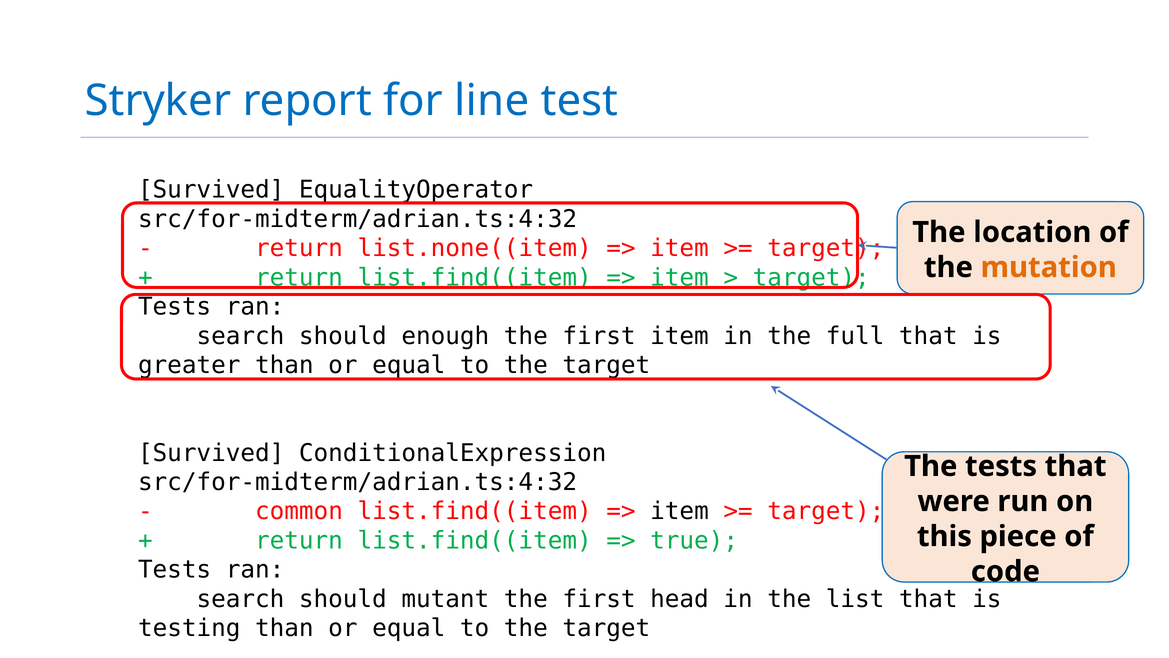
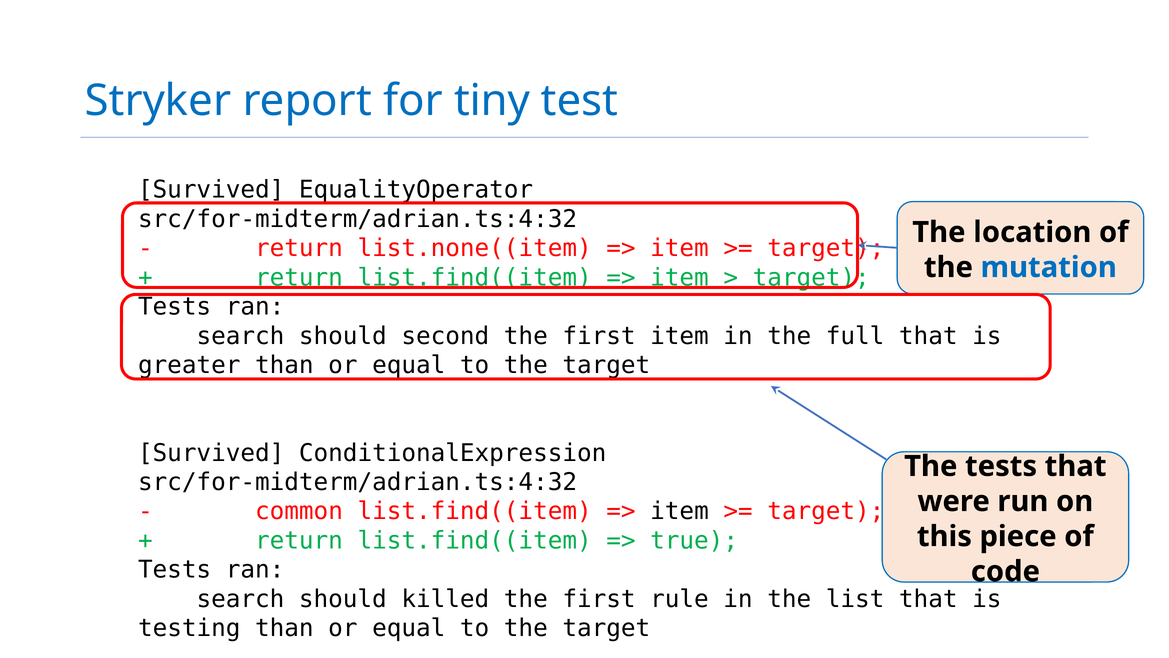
line: line -> tiny (492, 101)
mutation colour: orange -> blue (1049, 267)
enough: enough -> second (445, 336)
mutant: mutant -> killed (445, 599)
head: head -> rule (679, 599)
